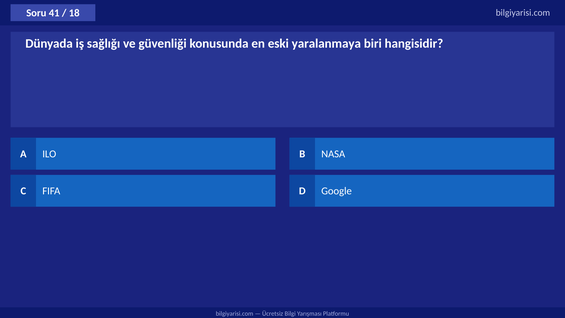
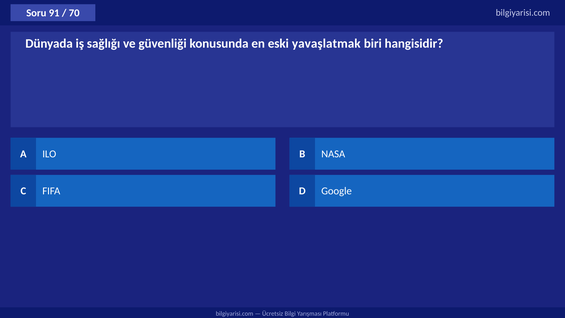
41: 41 -> 91 (54, 13)
18: 18 -> 70 (74, 13)
yaralanmaya: yaralanmaya -> yavaşlatmak (326, 43)
